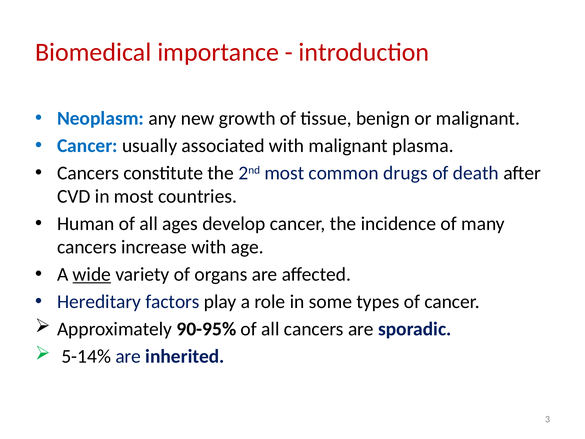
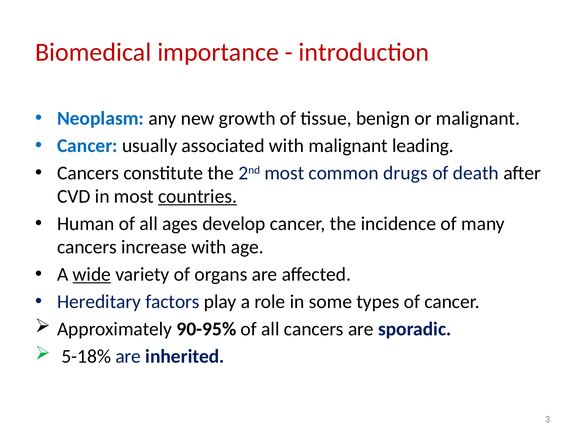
plasma: plasma -> leading (423, 146)
countries underline: none -> present (198, 196)
5-14%: 5-14% -> 5-18% (86, 356)
